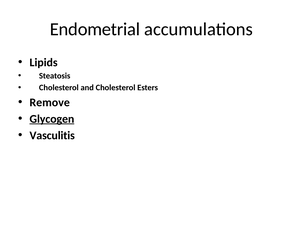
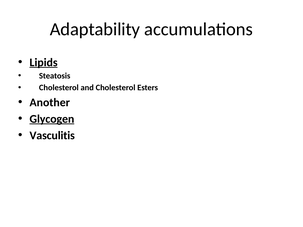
Endometrial: Endometrial -> Adaptability (95, 29)
Lipids underline: none -> present (44, 62)
Remove: Remove -> Another (50, 103)
